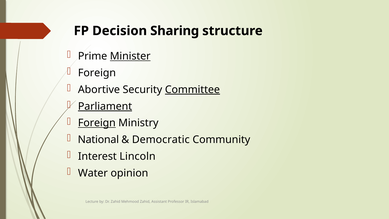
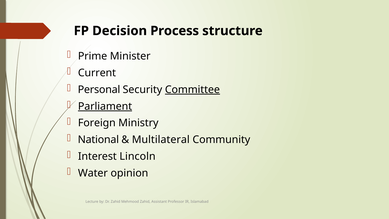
Sharing: Sharing -> Process (175, 31)
Minister underline: present -> none (130, 56)
Foreign: Foreign -> Current (97, 73)
Abortive: Abortive -> Personal (99, 90)
Foreign underline: present -> none (97, 123)
Democratic: Democratic -> Multilateral (161, 140)
